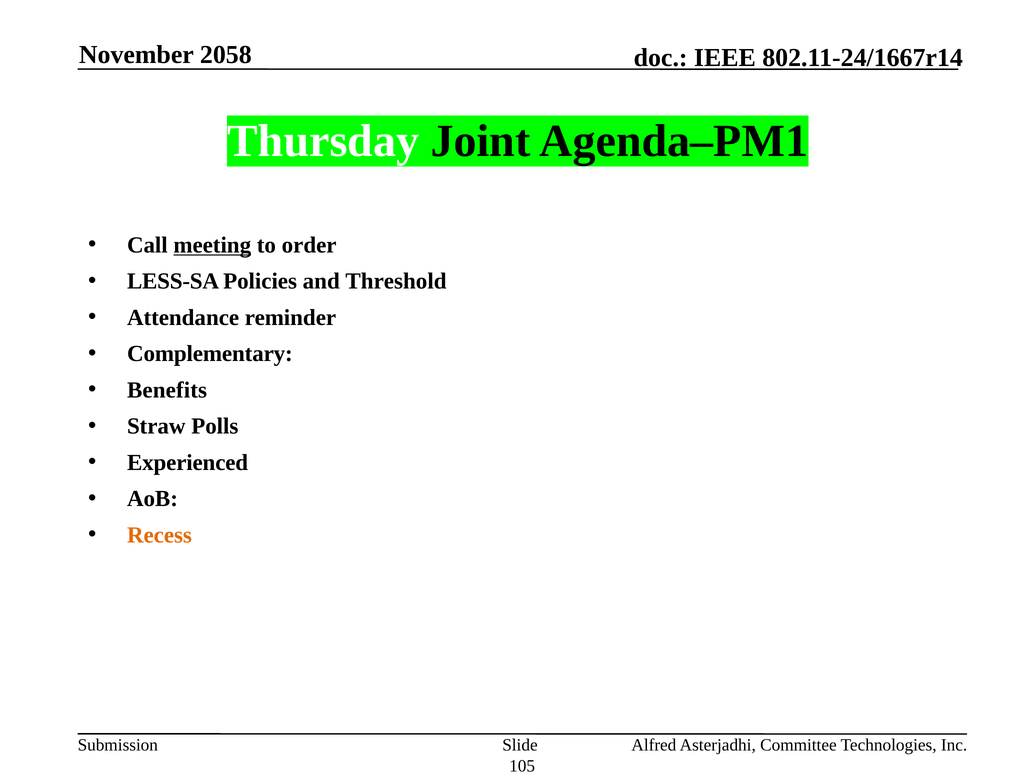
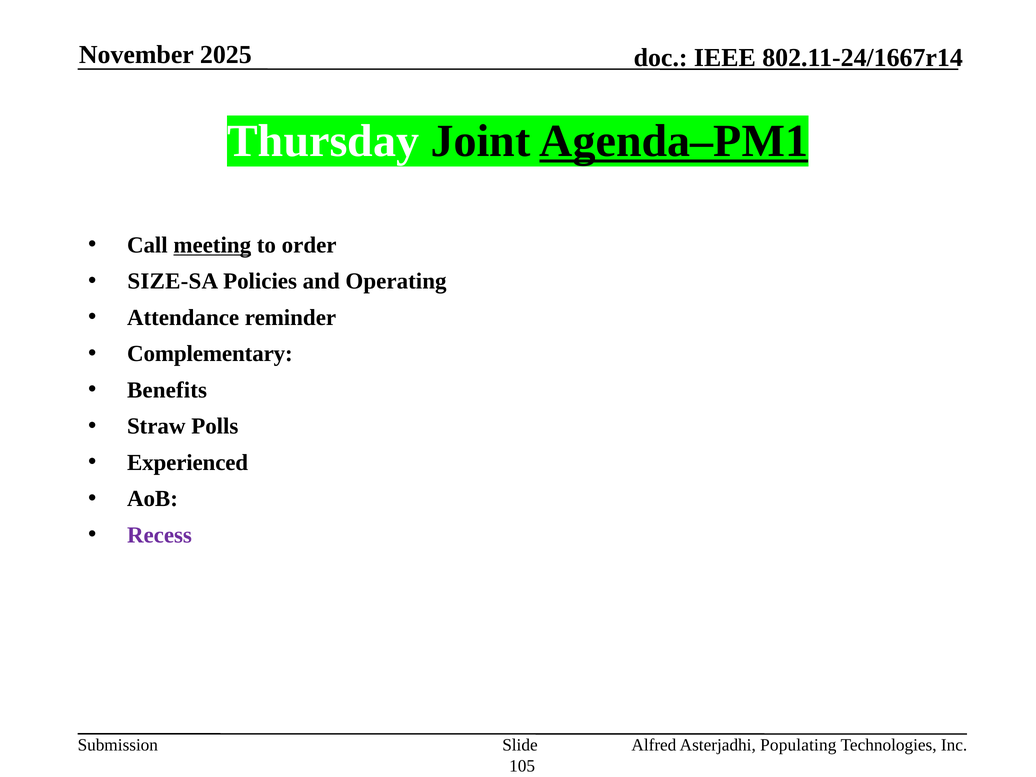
2058: 2058 -> 2025 (226, 55)
Agenda–PM1 underline: none -> present (674, 141)
LESS-SA: LESS-SA -> SIZE-SA (173, 281)
Threshold: Threshold -> Operating (396, 281)
Recess colour: orange -> purple (159, 535)
Committee: Committee -> Populating (798, 745)
